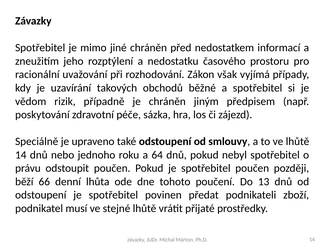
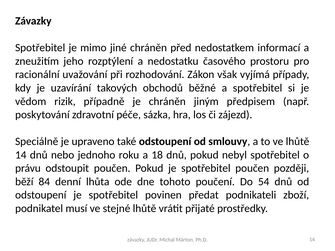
64: 64 -> 18 (157, 155)
66: 66 -> 84 (44, 182)
13: 13 -> 54 (264, 182)
